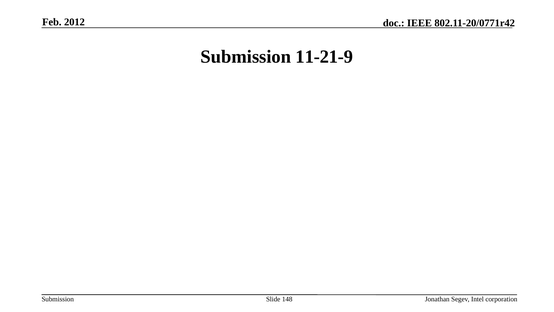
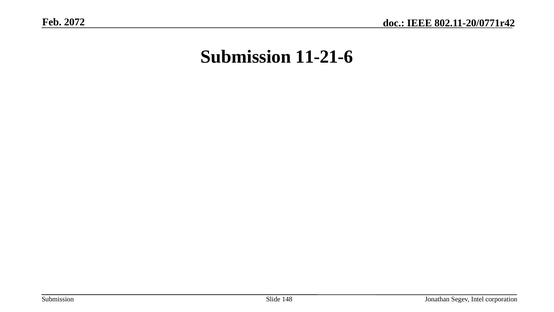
2012: 2012 -> 2072 (74, 22)
11-21-9: 11-21-9 -> 11-21-6 (324, 57)
